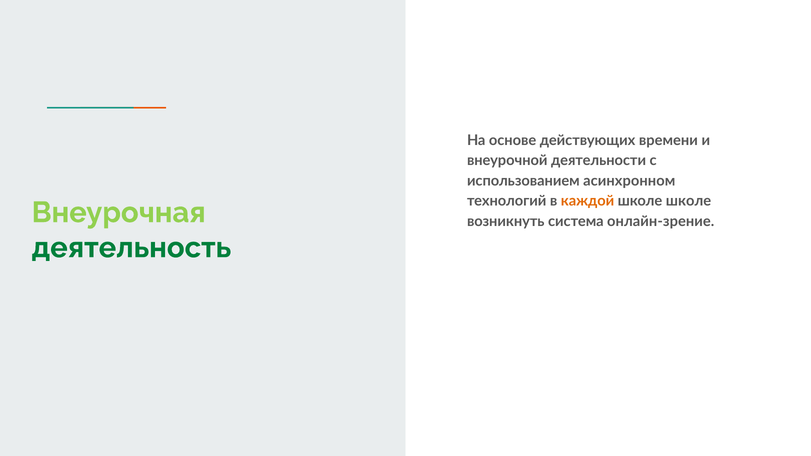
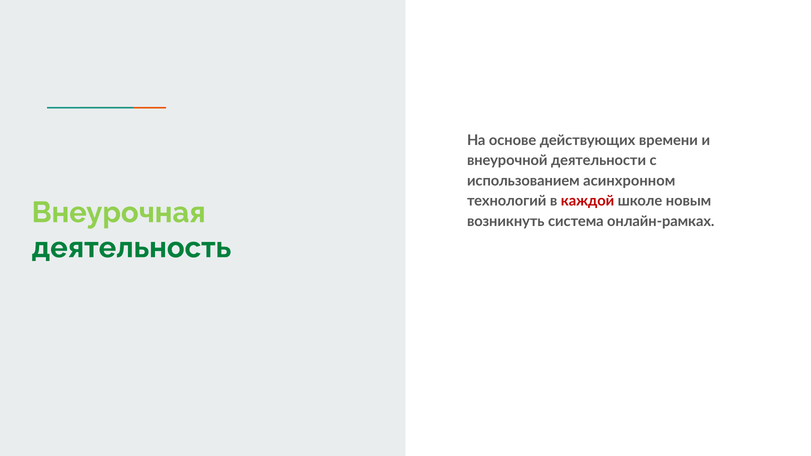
каждой colour: orange -> red (588, 201)
школе школе: школе -> новым (689, 201)
онлайн-зрение: онлайн-зрение -> онлайн-рамках (661, 221)
